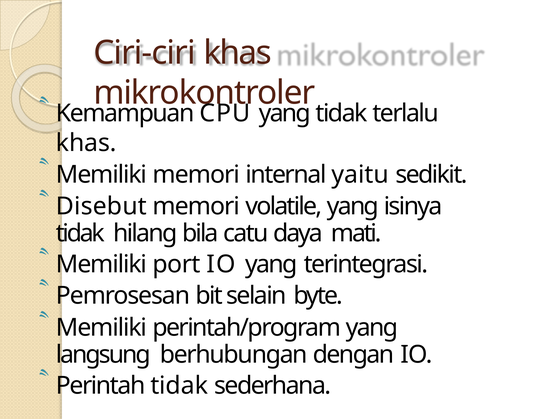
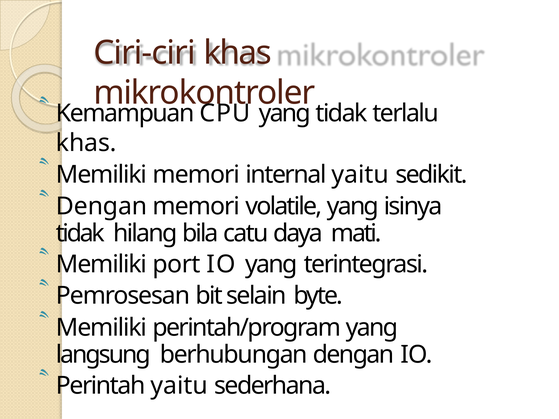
Disebut: Disebut -> Dengan (102, 207)
Perintah tidak: tidak -> yaitu (179, 386)
